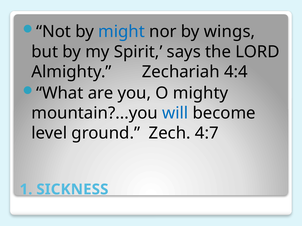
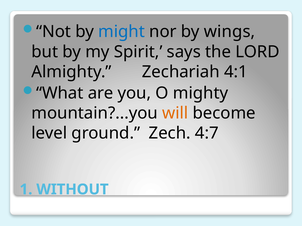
4:4: 4:4 -> 4:1 (236, 72)
will colour: blue -> orange (175, 113)
SICKNESS: SICKNESS -> WITHOUT (72, 190)
